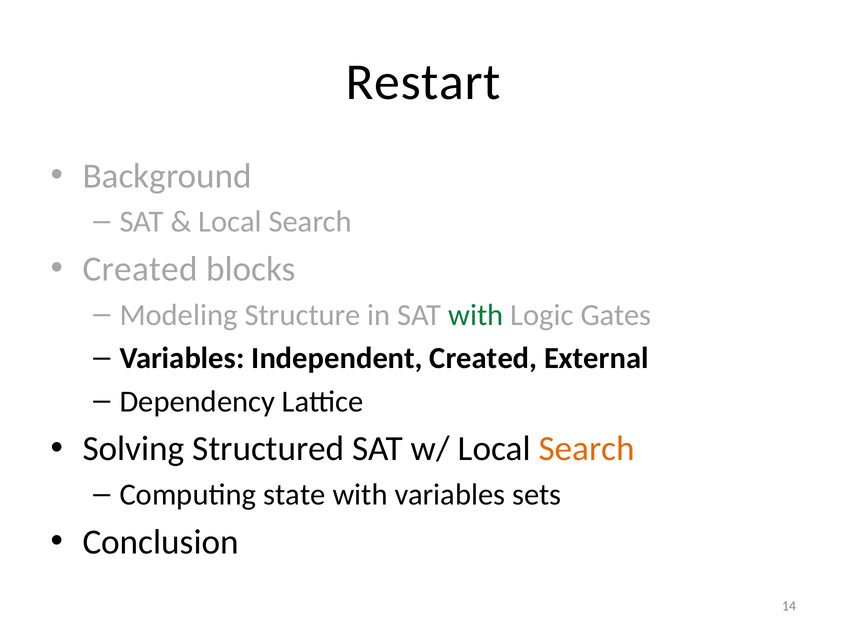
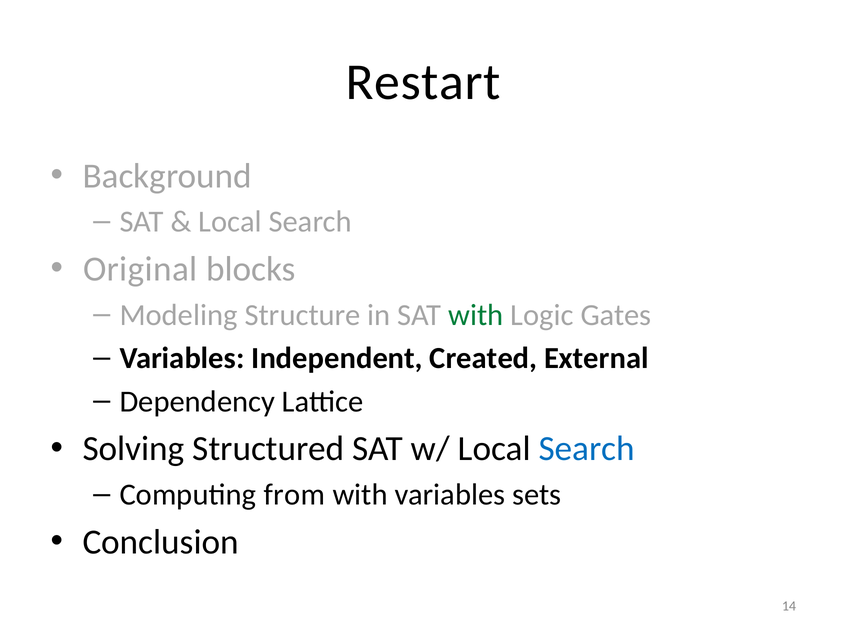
Created: Created -> Original (140, 269)
Search colour: orange -> blue (587, 449)
state: state -> from (294, 495)
